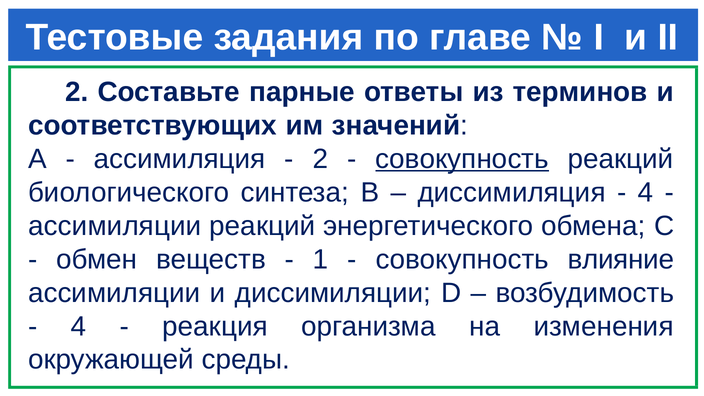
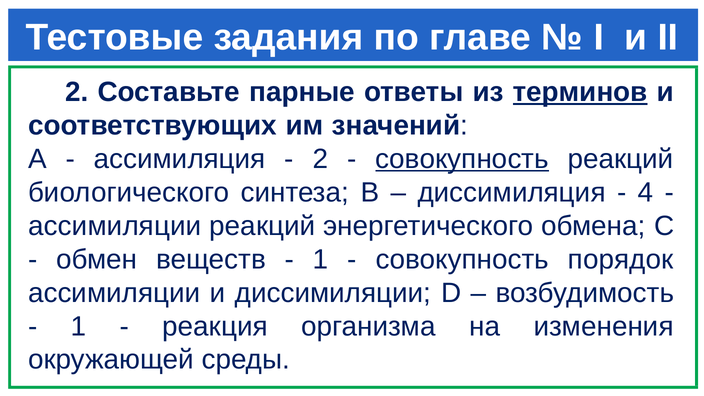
терминов underline: none -> present (580, 92)
влияние: влияние -> порядок (621, 259)
4: 4 -> 1 (78, 326)
